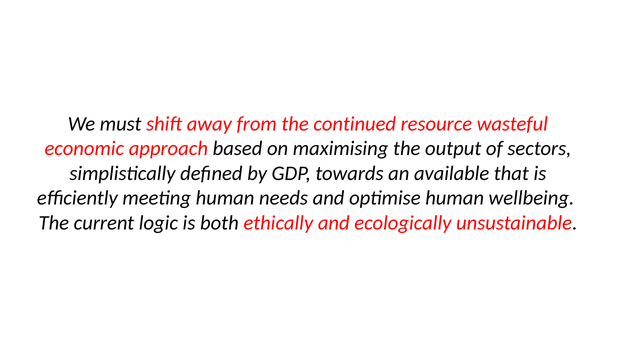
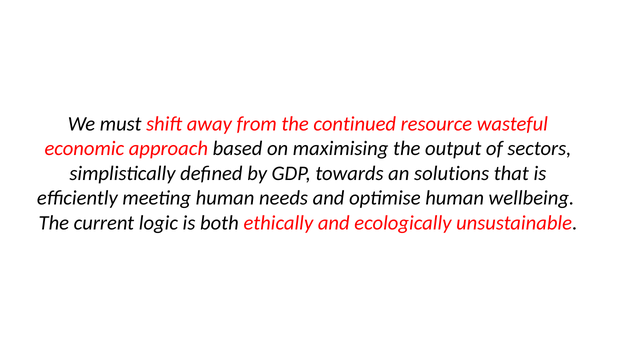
available: available -> solutions (452, 173)
